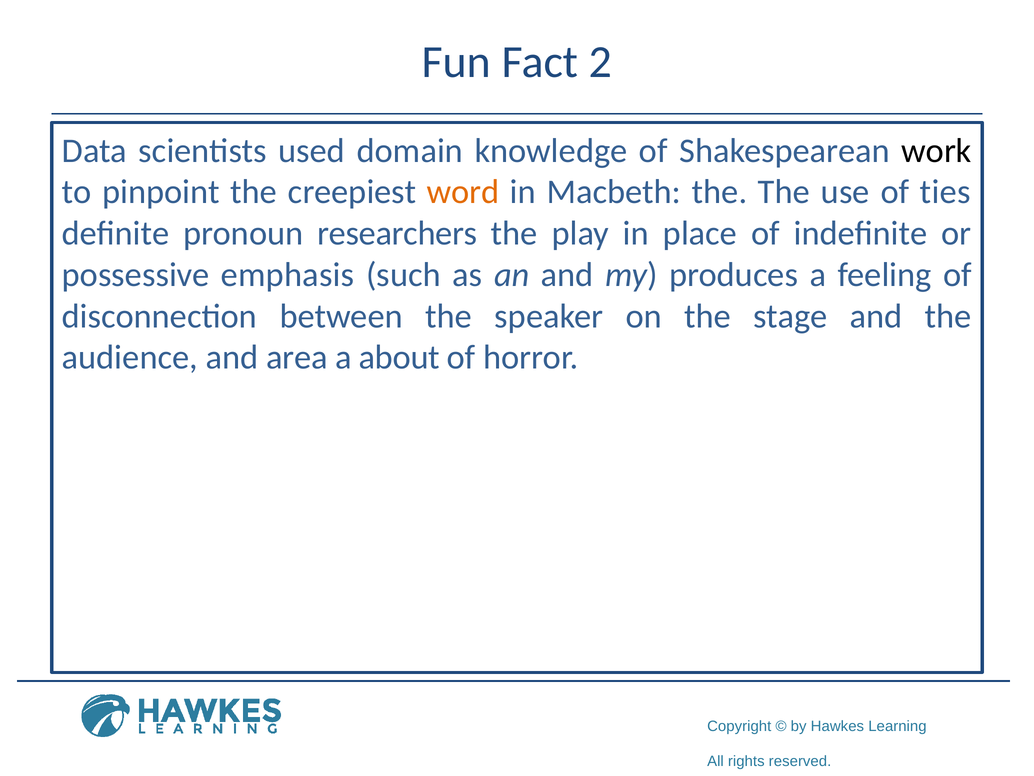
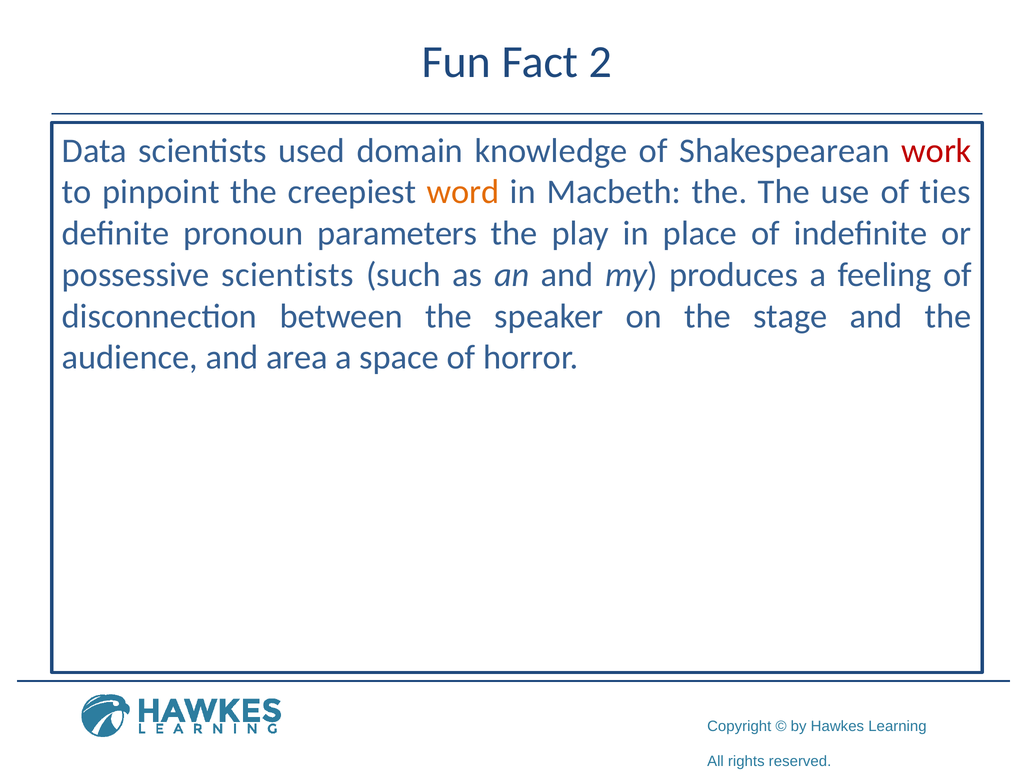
work colour: black -> red (937, 151)
researchers: researchers -> parameters (397, 233)
possessive emphasis: emphasis -> scientists (287, 275)
about: about -> space (399, 357)
